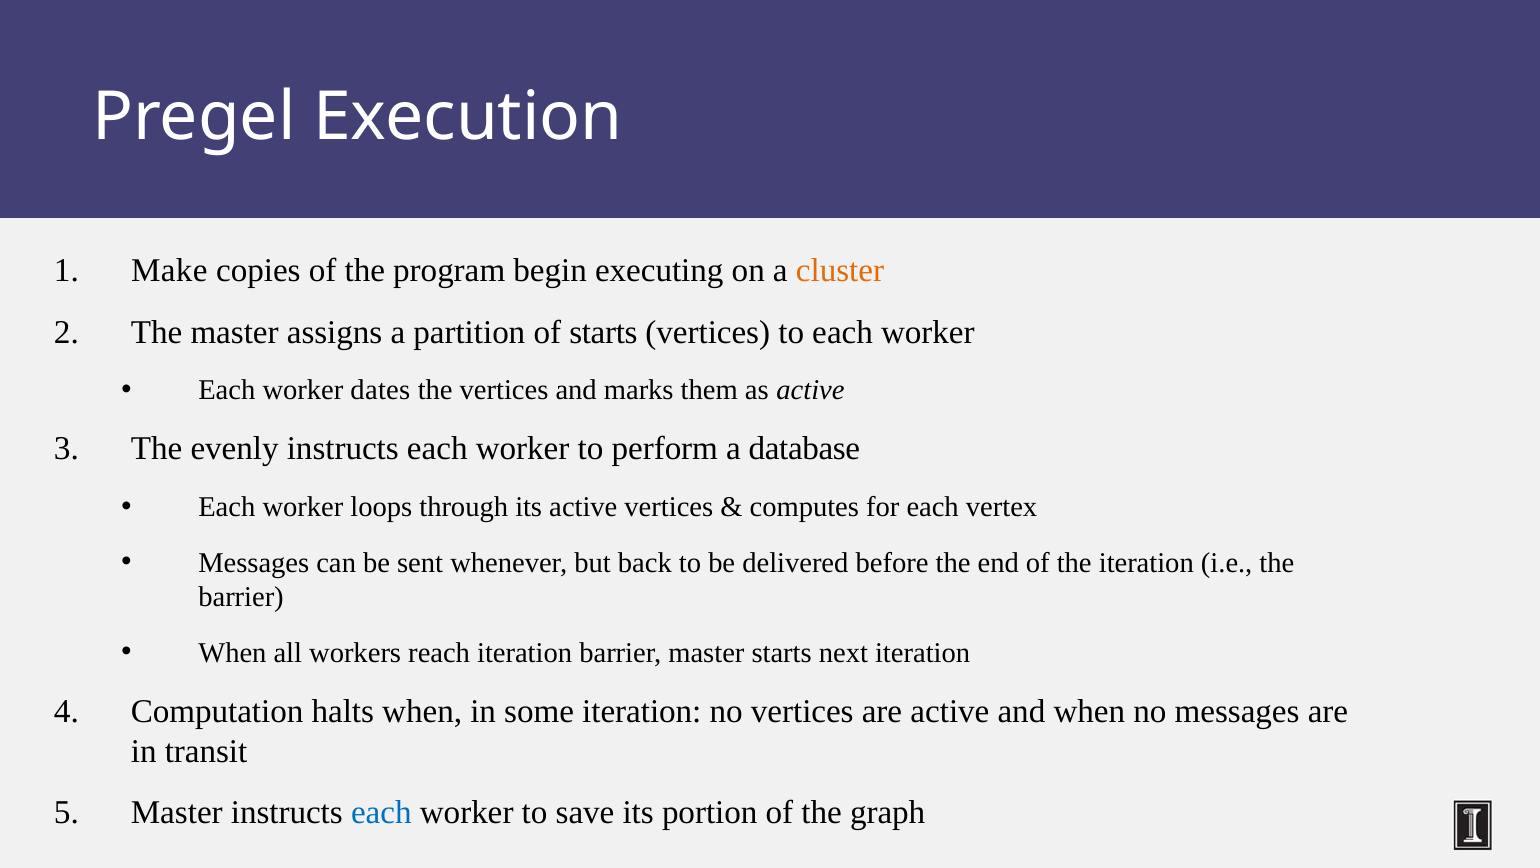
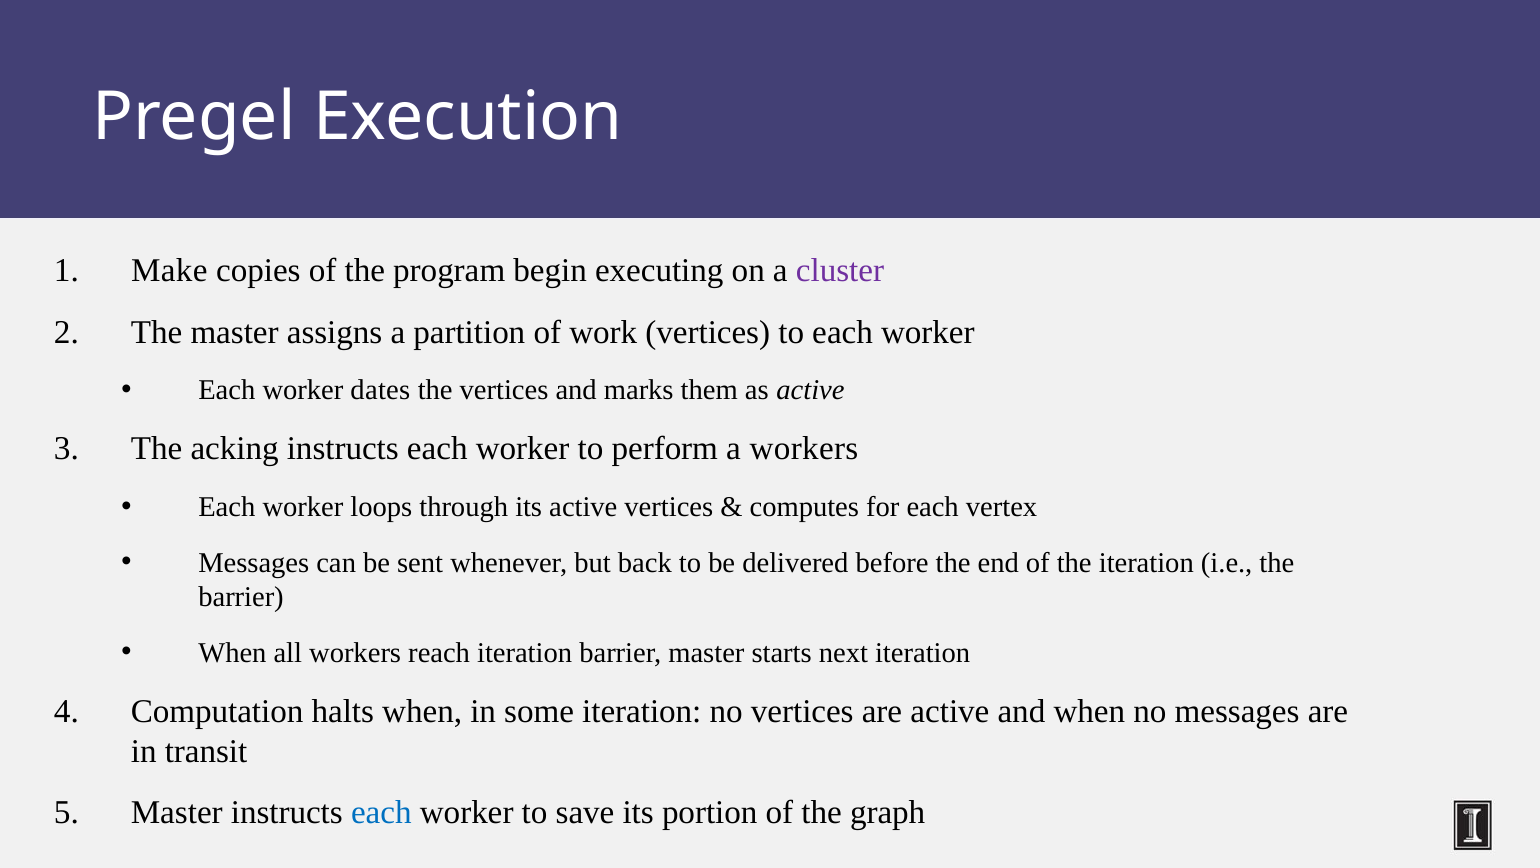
cluster colour: orange -> purple (840, 271)
of starts: starts -> work (603, 332)
evenly: evenly -> acking (235, 449)
a database: database -> workers (804, 449)
